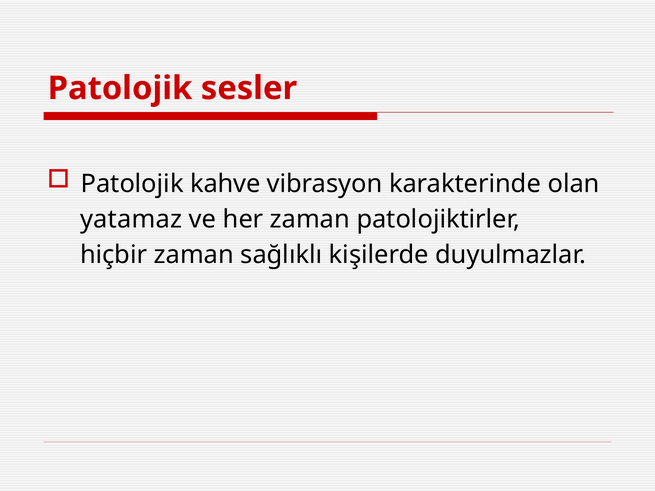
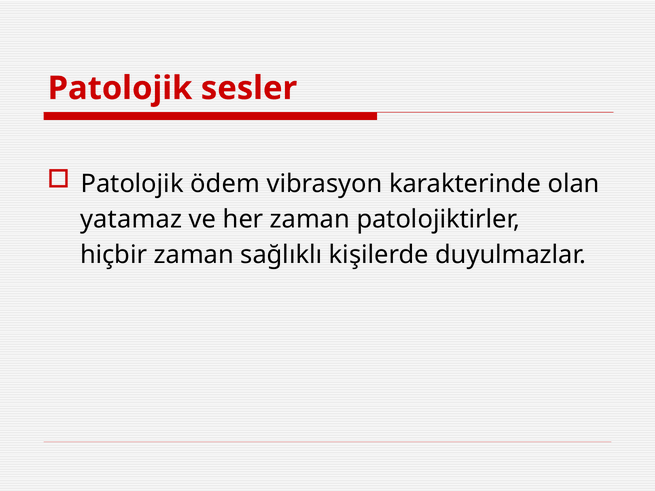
kahve: kahve -> ödem (225, 184)
